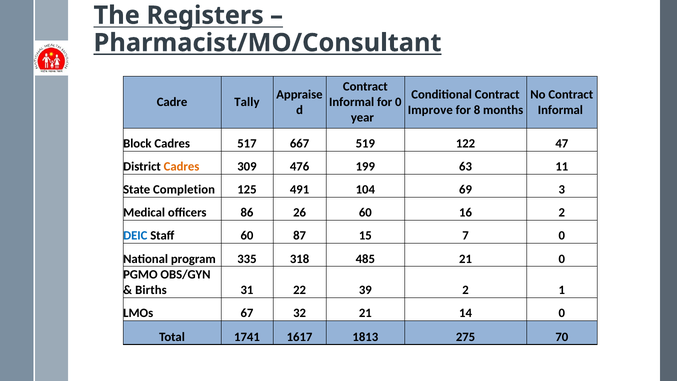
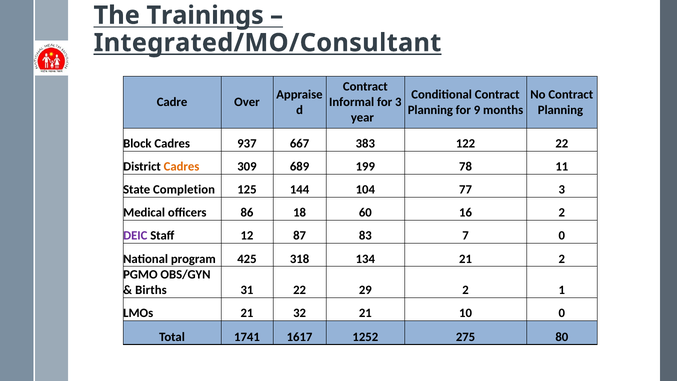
Registers: Registers -> Trainings (205, 15)
Pharmacist/MO/Consultant: Pharmacist/MO/Consultant -> Integrated/MO/Consultant (267, 43)
Tally: Tally -> Over (247, 102)
for 0: 0 -> 3 (398, 102)
Improve: Improve -> Planning (430, 110)
8: 8 -> 9 (477, 110)
Informal: Informal -> Planning (560, 110)
517: 517 -> 937 (247, 143)
519: 519 -> 383 (365, 143)
122 47: 47 -> 22 (562, 143)
476: 476 -> 689 (300, 166)
63: 63 -> 78 (466, 166)
491: 491 -> 144 (300, 190)
69: 69 -> 77 (466, 190)
26: 26 -> 18 (300, 213)
DEIC colour: blue -> purple (135, 236)
Staff 60: 60 -> 12 (247, 236)
15: 15 -> 83 (365, 236)
335: 335 -> 425 (247, 259)
485: 485 -> 134 (365, 259)
21 0: 0 -> 2 (562, 259)
39: 39 -> 29 (365, 290)
LMOs 67: 67 -> 21 (247, 313)
14: 14 -> 10 (466, 313)
1813: 1813 -> 1252 (365, 337)
70: 70 -> 80 (562, 337)
